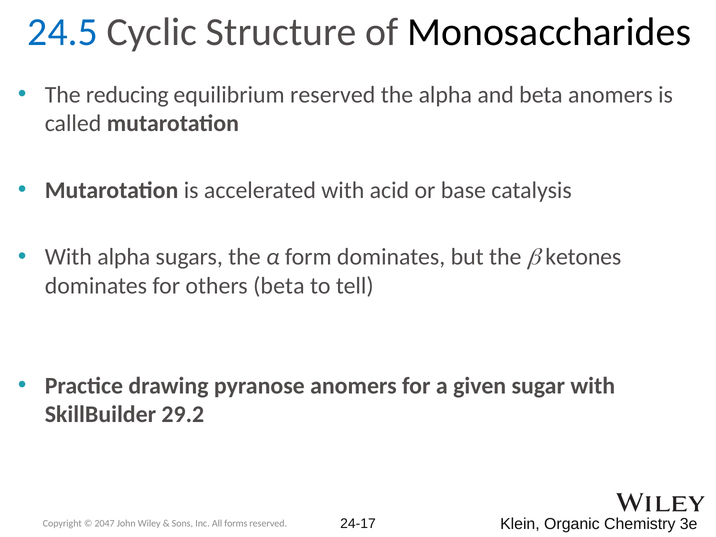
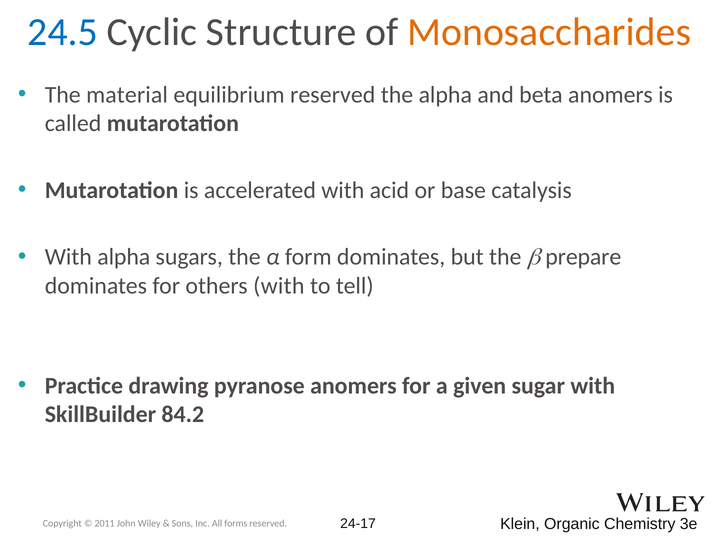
Monosaccharides colour: black -> orange (549, 32)
reducing: reducing -> material (127, 95)
ketones: ketones -> prepare (583, 257)
others beta: beta -> with (279, 286)
29.2: 29.2 -> 84.2 (183, 415)
2047: 2047 -> 2011 (105, 523)
